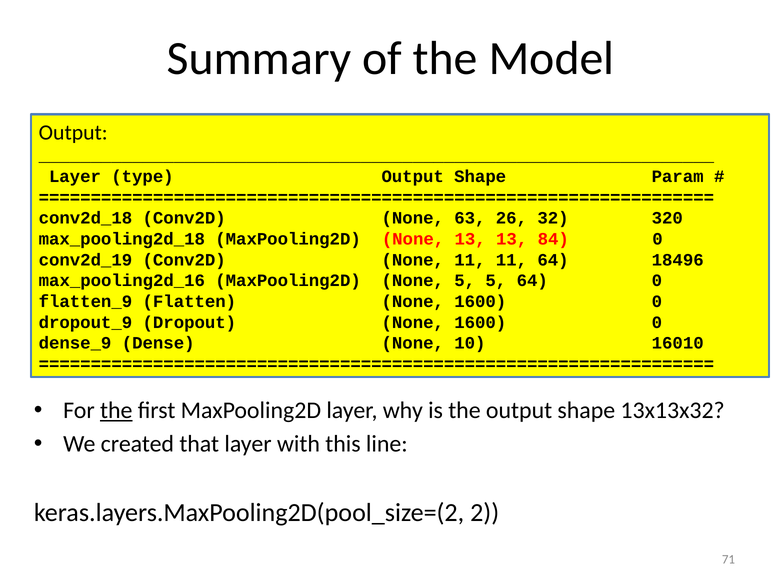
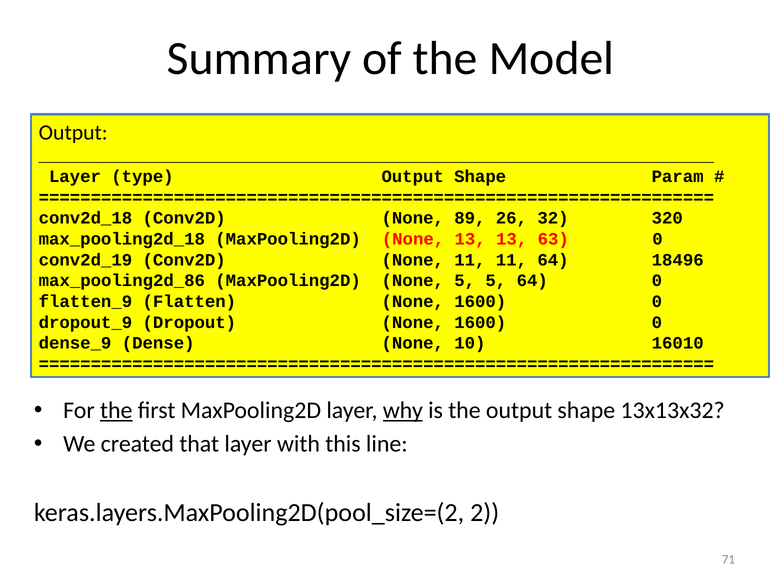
63: 63 -> 89 (470, 218)
84: 84 -> 63 (553, 239)
max_pooling2d_16: max_pooling2d_16 -> max_pooling2d_86 (122, 281)
why underline: none -> present (403, 411)
